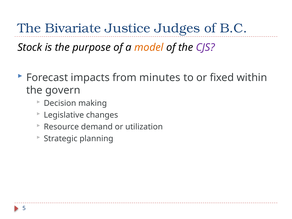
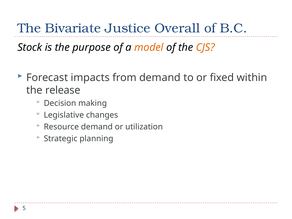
Judges: Judges -> Overall (177, 28)
CJS colour: purple -> orange (205, 47)
from minutes: minutes -> demand (160, 78)
govern: govern -> release (63, 90)
